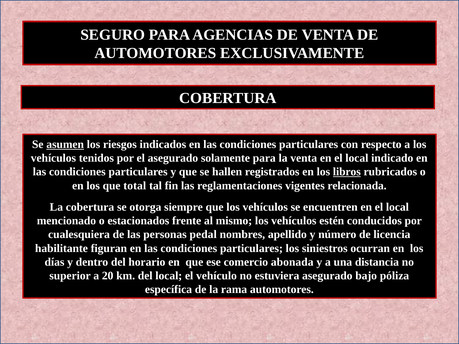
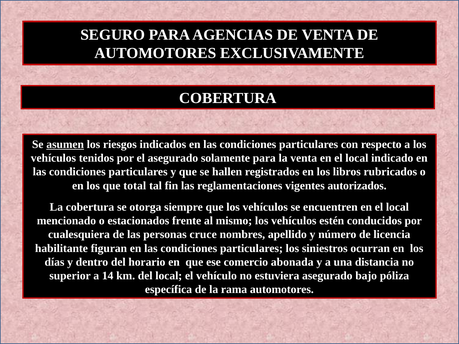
libros underline: present -> none (347, 172)
relacionada: relacionada -> autorizados (357, 186)
pedal: pedal -> cruce (203, 235)
20: 20 -> 14 (108, 276)
